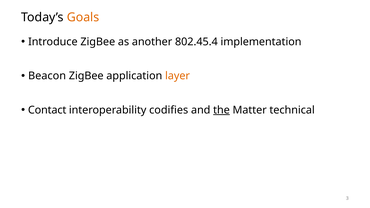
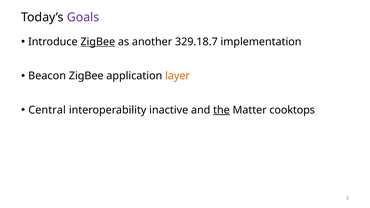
Goals colour: orange -> purple (83, 17)
ZigBee underline: none -> present (98, 42)
802.45.4: 802.45.4 -> 329.18.7 (196, 42)
Contact: Contact -> Central (47, 110)
codifies: codifies -> inactive (169, 110)
technical: technical -> cooktops (292, 110)
